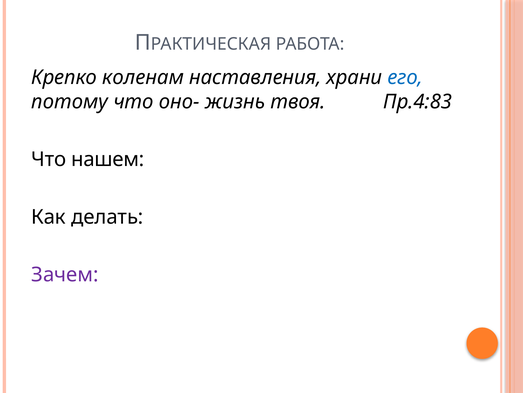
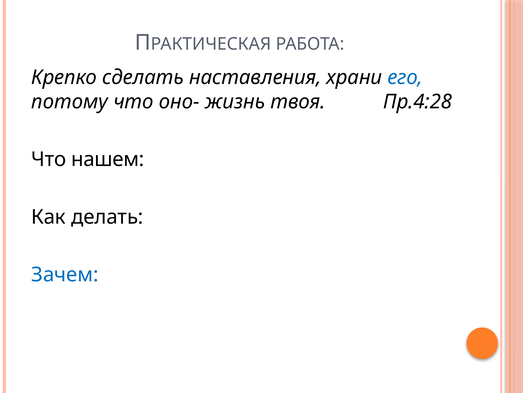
коленам: коленам -> сделать (143, 77)
Пр.4:83: Пр.4:83 -> Пр.4:28 (418, 102)
Зачем colour: purple -> blue (65, 274)
